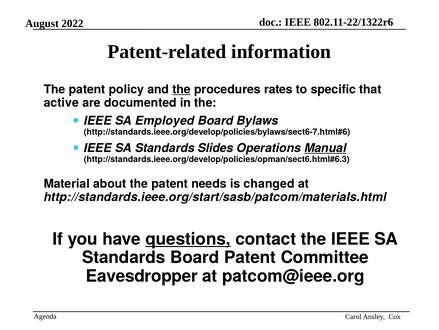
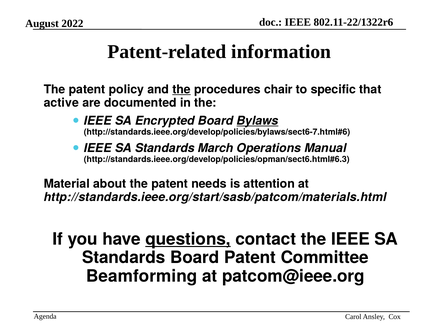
rates: rates -> chair (278, 89)
Employed: Employed -> Encrypted (165, 121)
Bylaws underline: none -> present (257, 121)
Slides: Slides -> March (216, 148)
Manual underline: present -> none (325, 148)
changed: changed -> attention (269, 183)
Eavesdropper: Eavesdropper -> Beamforming (142, 276)
